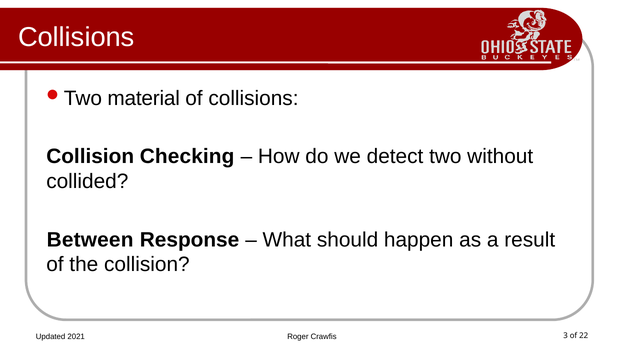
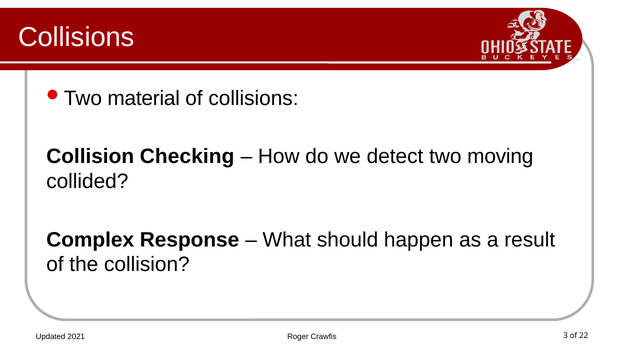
without: without -> moving (500, 156)
Between: Between -> Complex (90, 240)
